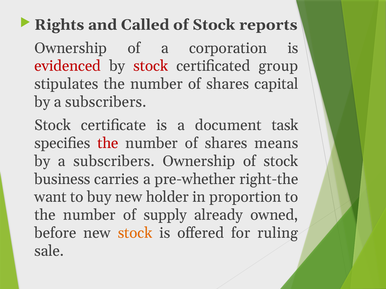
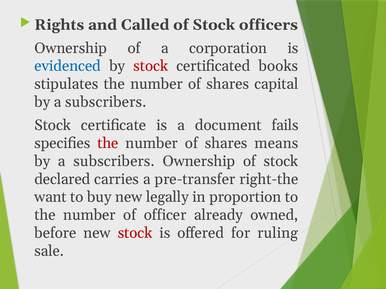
reports: reports -> officers (268, 25)
evidenced colour: red -> blue (68, 66)
group: group -> books (278, 66)
task: task -> fails (285, 125)
business: business -> declared (62, 179)
pre-whether: pre-whether -> pre-transfer (195, 179)
holder: holder -> legally (167, 197)
supply: supply -> officer (165, 215)
stock colour: orange -> red (135, 233)
